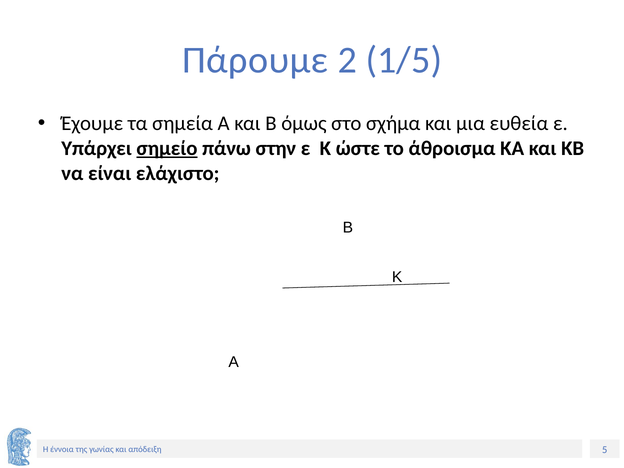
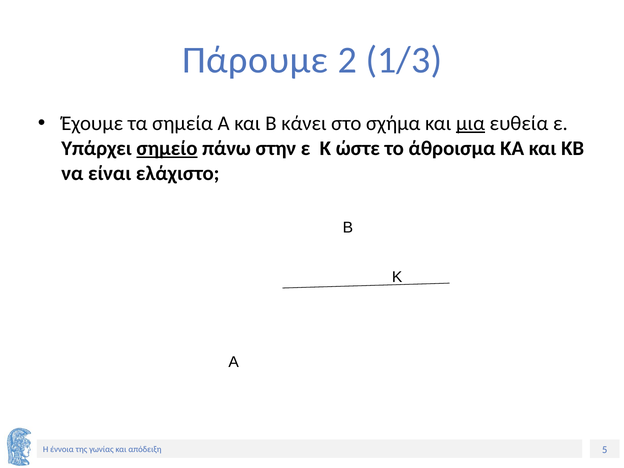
1/5: 1/5 -> 1/3 (404, 60)
όμως: όμως -> κάνει (304, 123)
μια underline: none -> present (470, 123)
